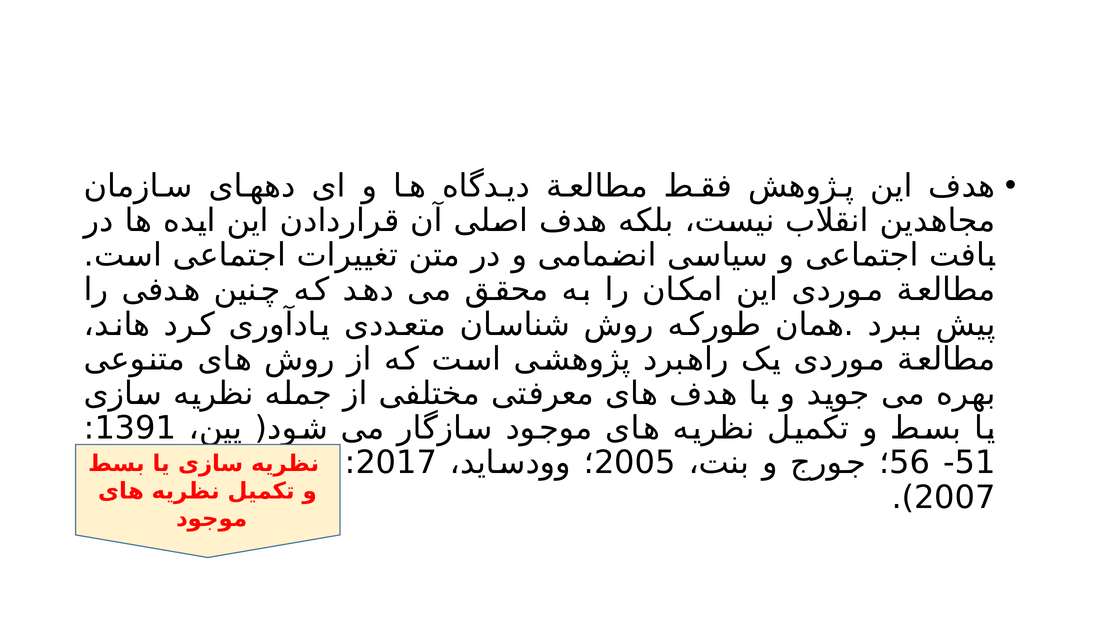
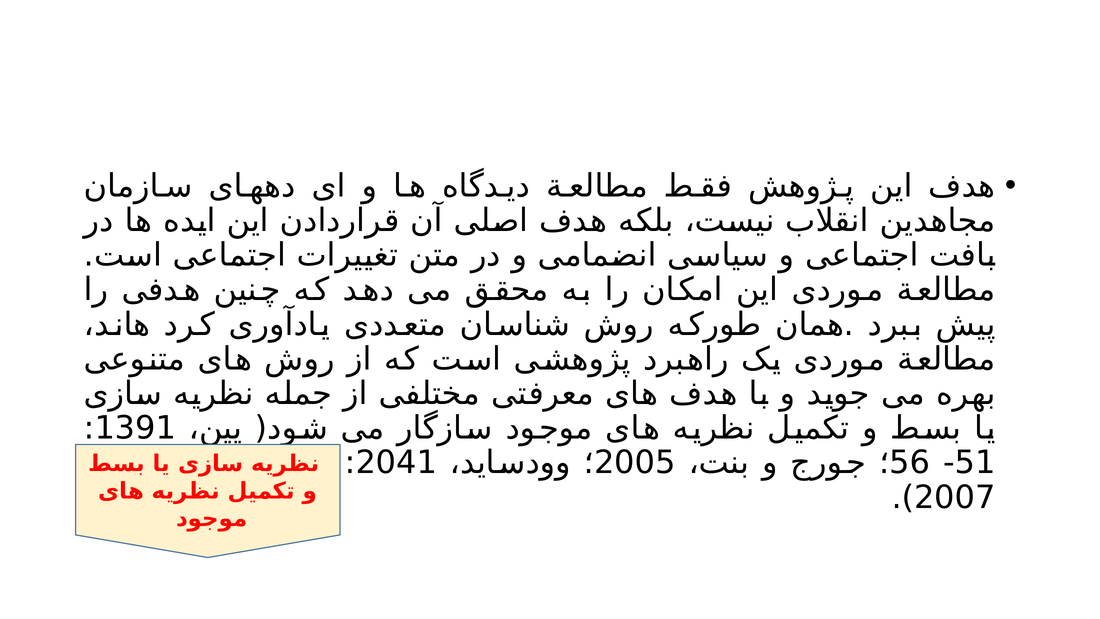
2017: 2017 -> 2041 (396, 463)
